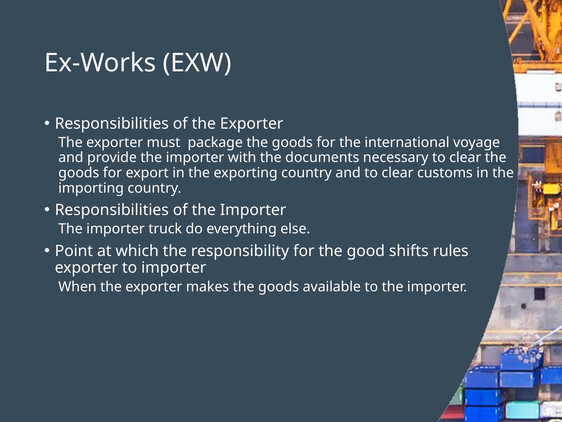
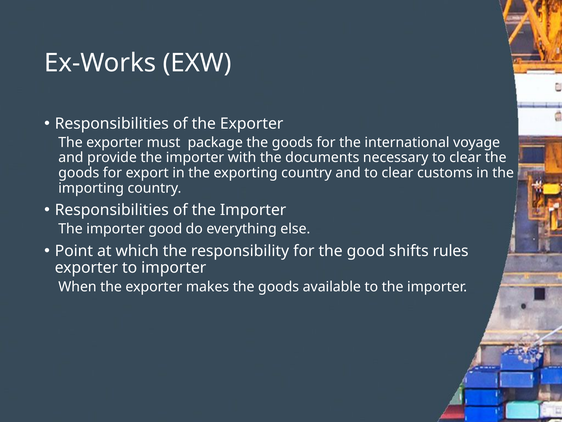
importer truck: truck -> good (165, 229)
